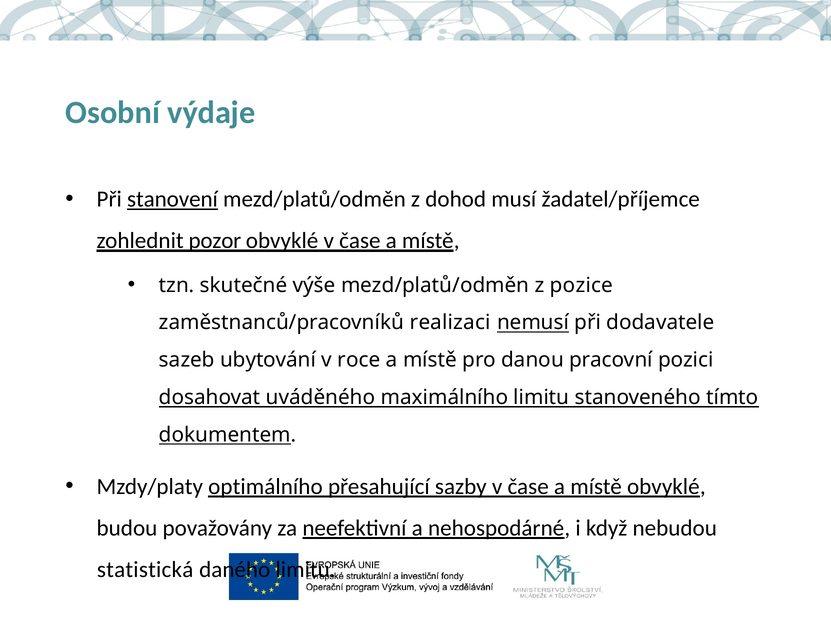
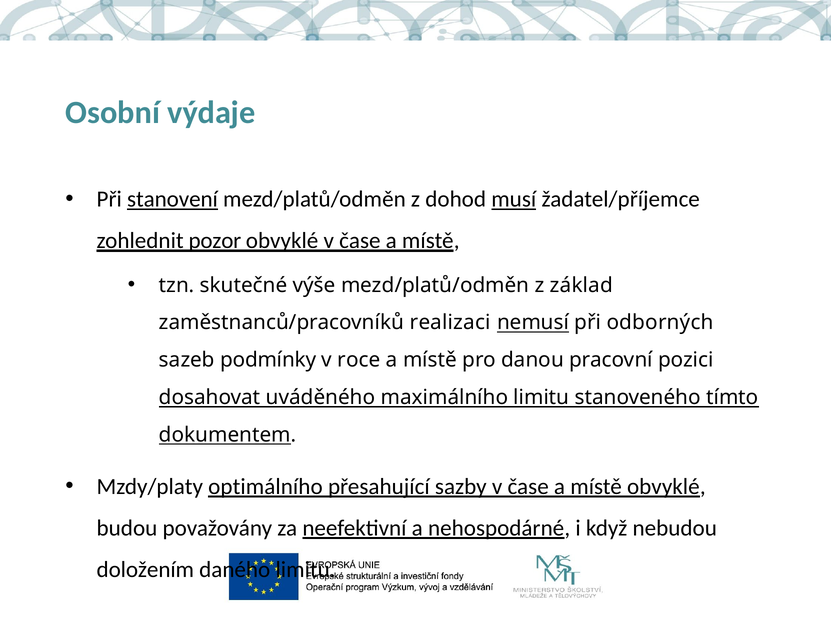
musí underline: none -> present (514, 199)
pozice: pozice -> základ (581, 285)
dodavatele: dodavatele -> odborných (660, 323)
ubytování: ubytování -> podmínky (268, 360)
statistická: statistická -> doložením (145, 570)
